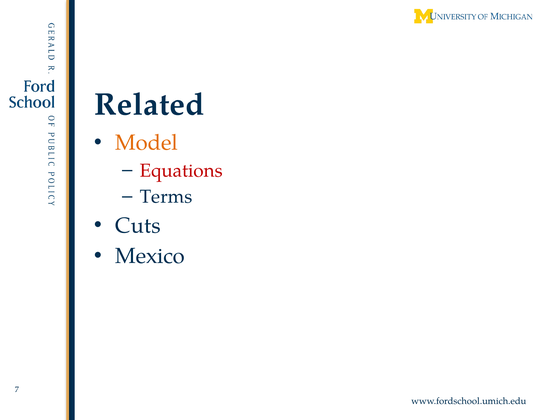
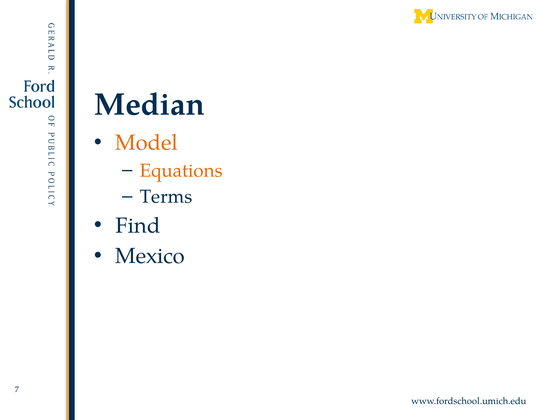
Related: Related -> Median (149, 105)
Equations colour: red -> orange (181, 171)
Cuts: Cuts -> Find (138, 225)
